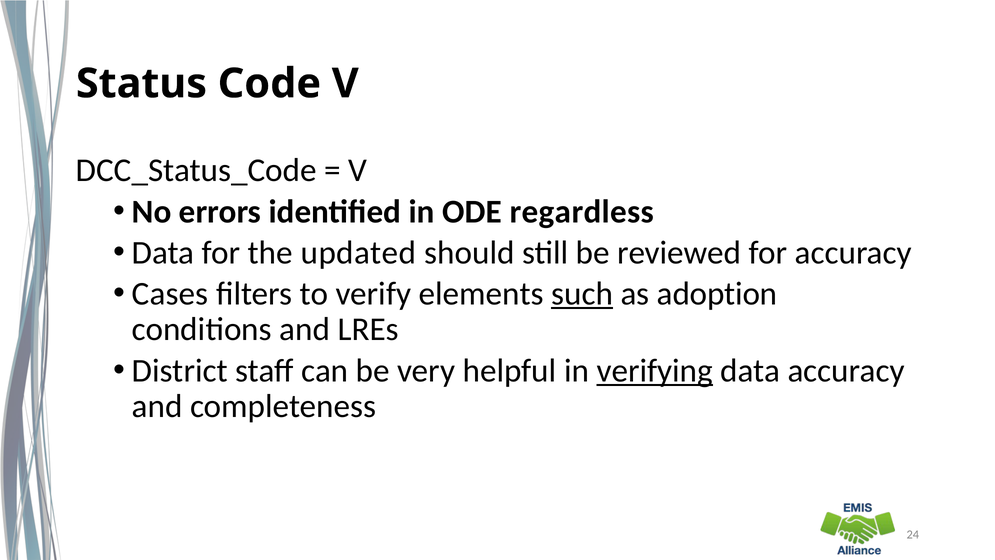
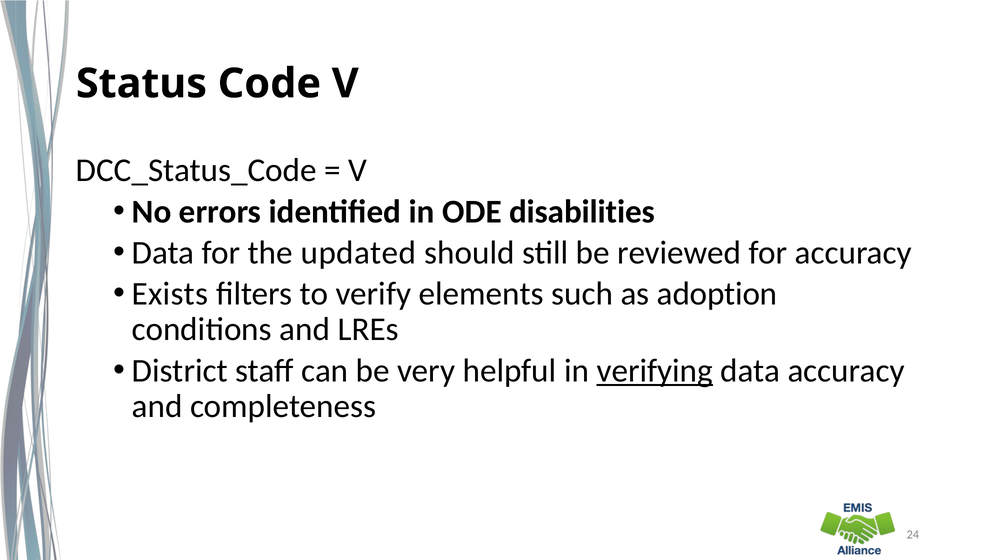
regardless: regardless -> disabilities (582, 211)
Cases: Cases -> Exists (170, 293)
such underline: present -> none (582, 293)
